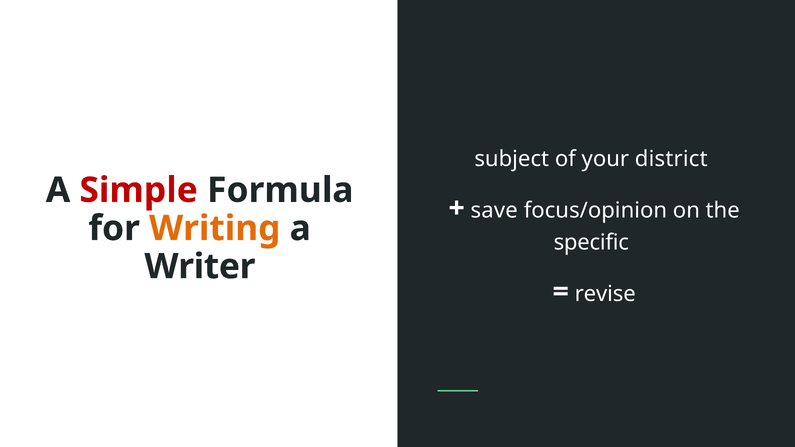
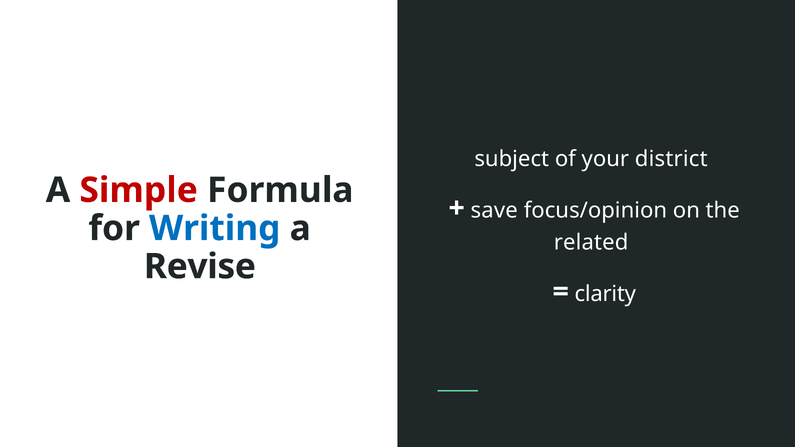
Writing colour: orange -> blue (215, 229)
specific: specific -> related (591, 242)
Writer: Writer -> Revise (200, 267)
revise: revise -> clarity (605, 294)
